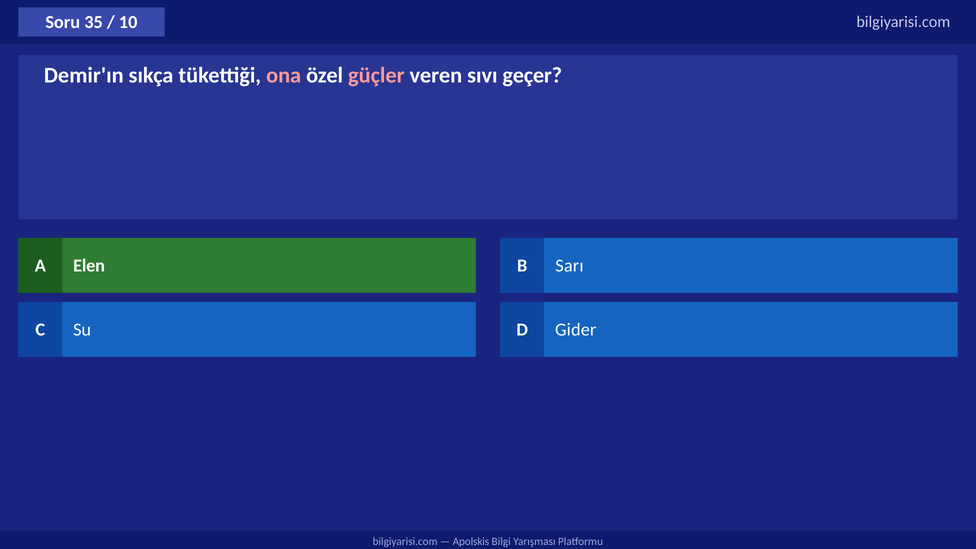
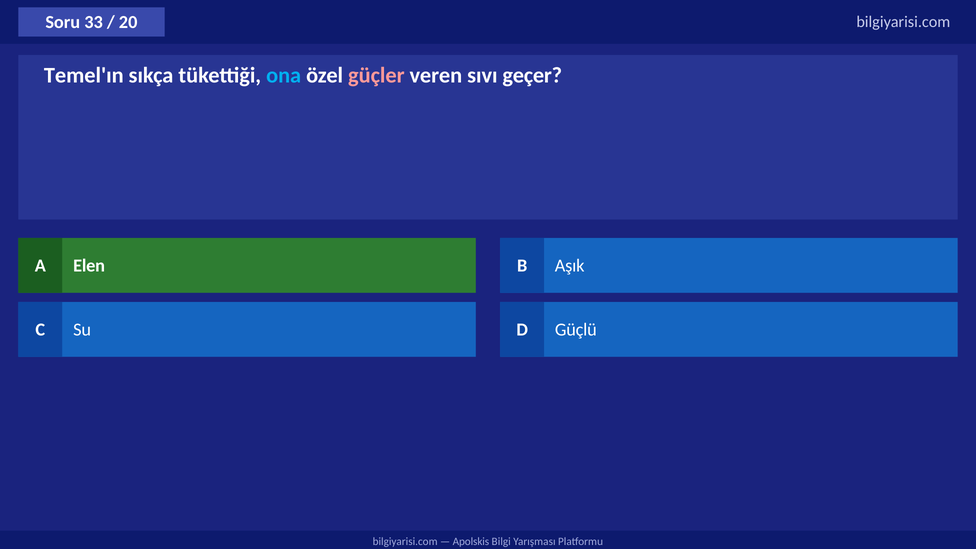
35: 35 -> 33 (94, 22)
10: 10 -> 20 (128, 22)
Demir'ın: Demir'ın -> Temel'ın (84, 75)
ona colour: pink -> light blue (284, 75)
Sarı: Sarı -> Aşık (570, 266)
Gider: Gider -> Güçlü (576, 330)
